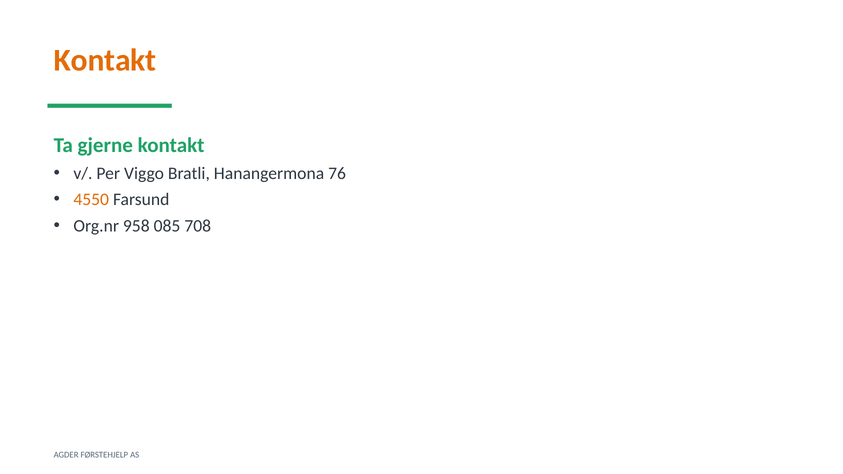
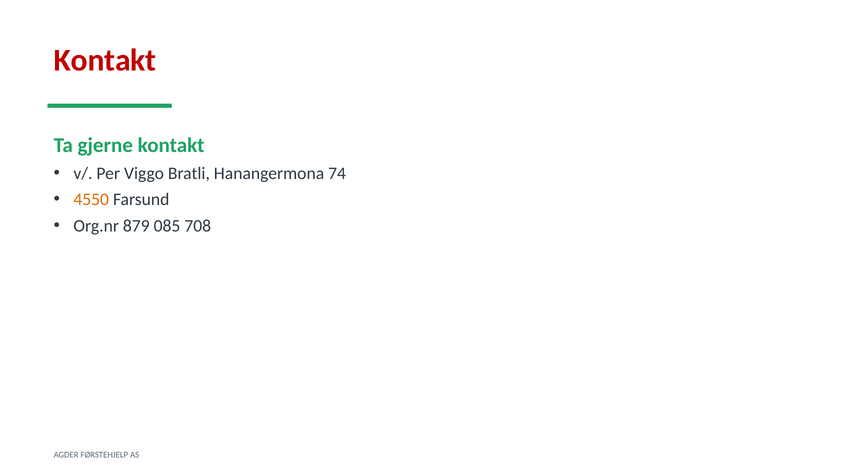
Kontakt colour: orange -> red (105, 60)
76: 76 -> 74 (337, 173)
958: 958 -> 879 (136, 226)
